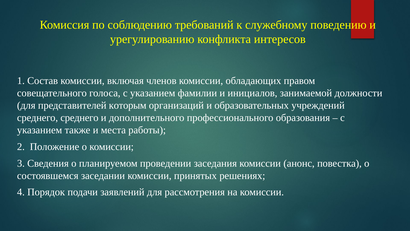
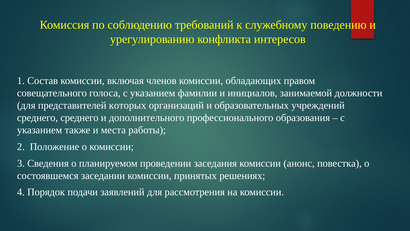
которым: которым -> которых (128, 105)
